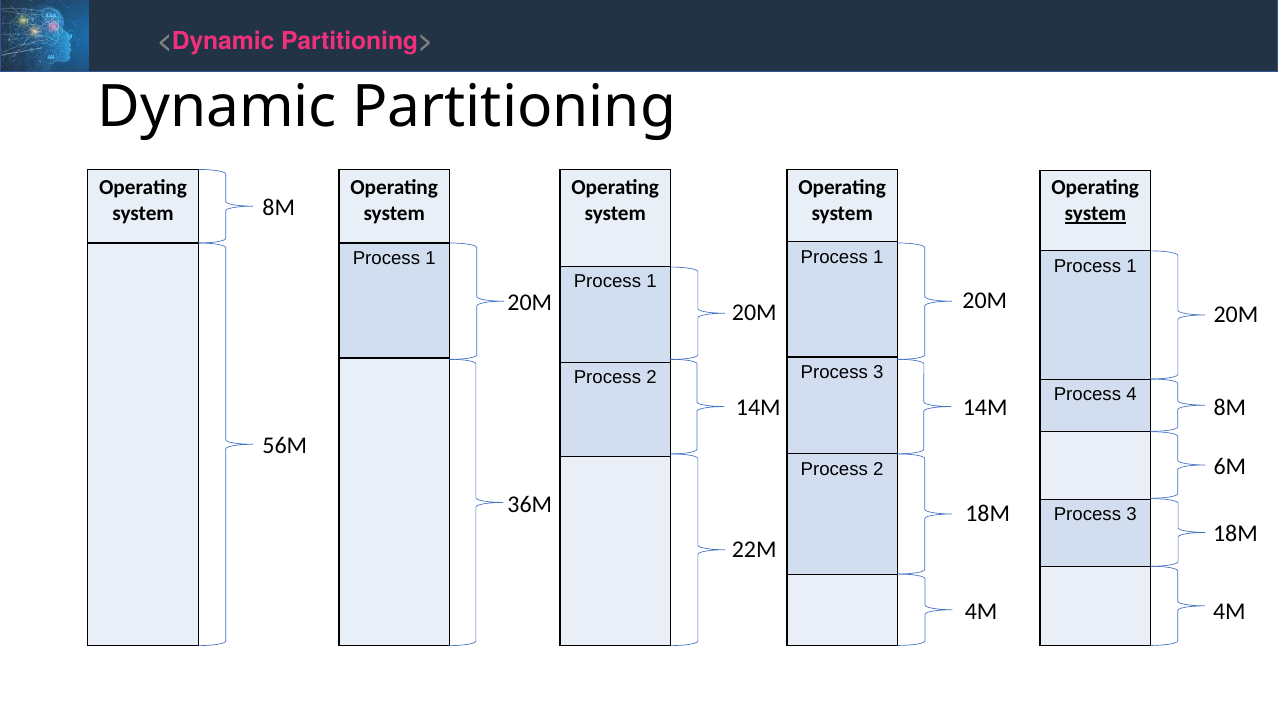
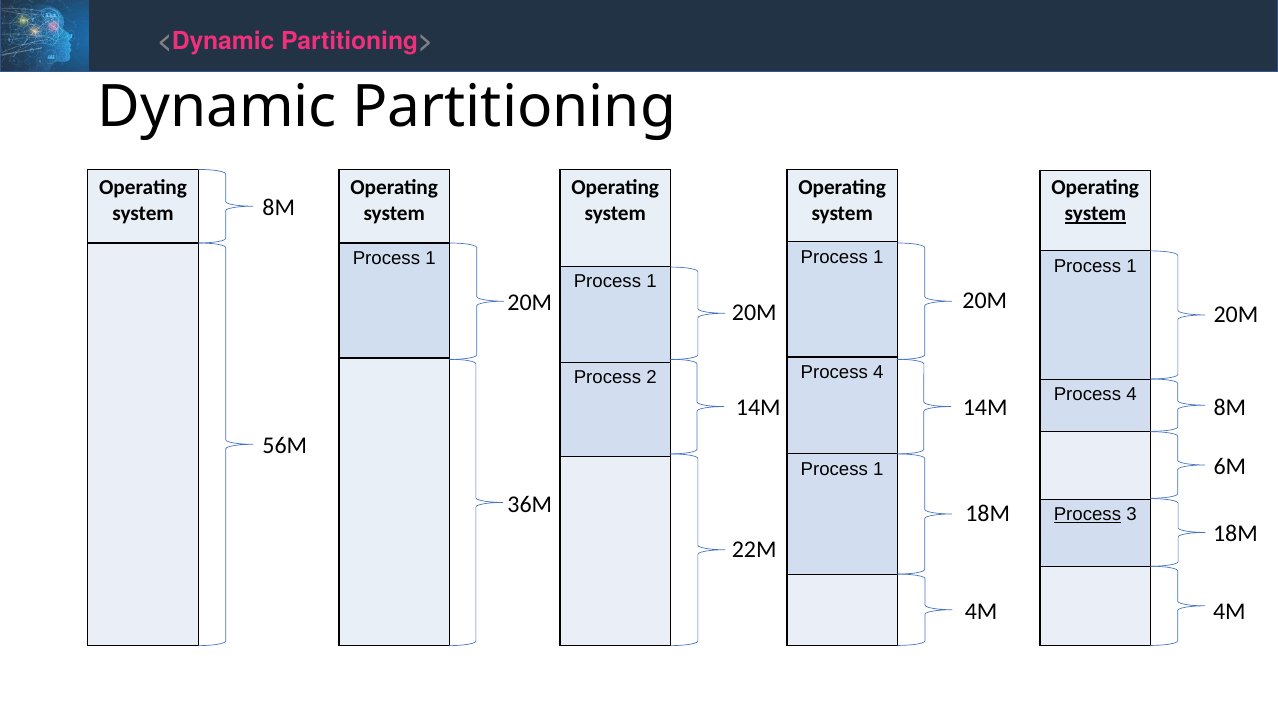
3: 3 -> 4 (878, 372)
2: 2 -> 1 (878, 469)
Process underline: none -> present (1087, 514)
